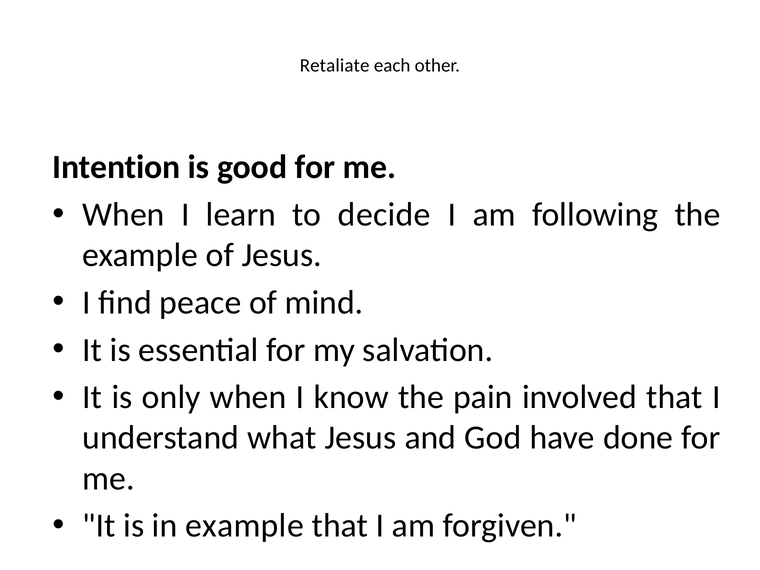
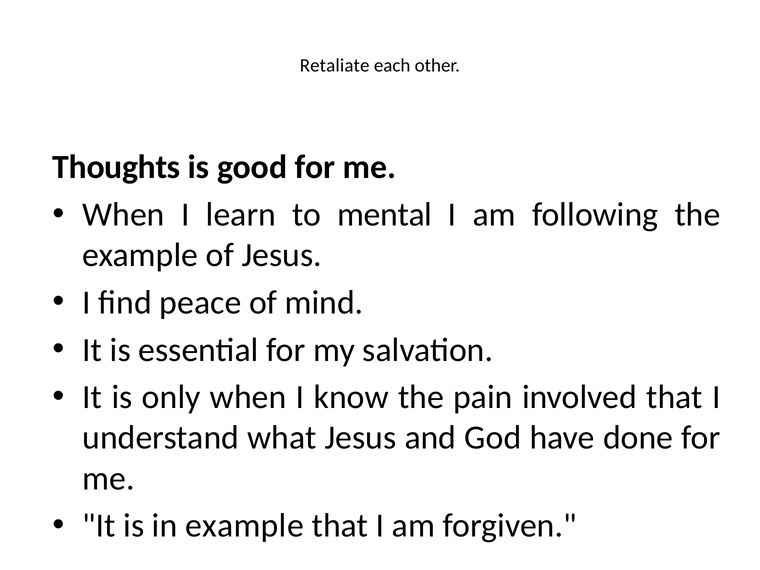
Intention: Intention -> Thoughts (116, 167)
decide: decide -> mental (385, 215)
